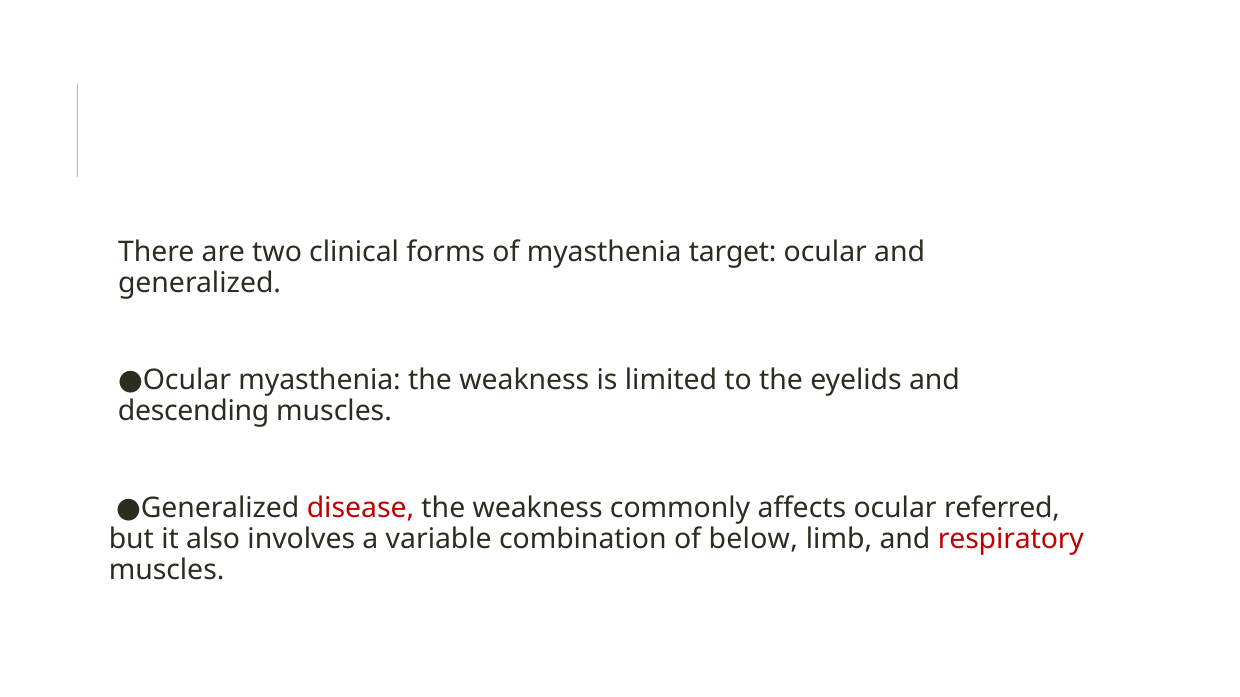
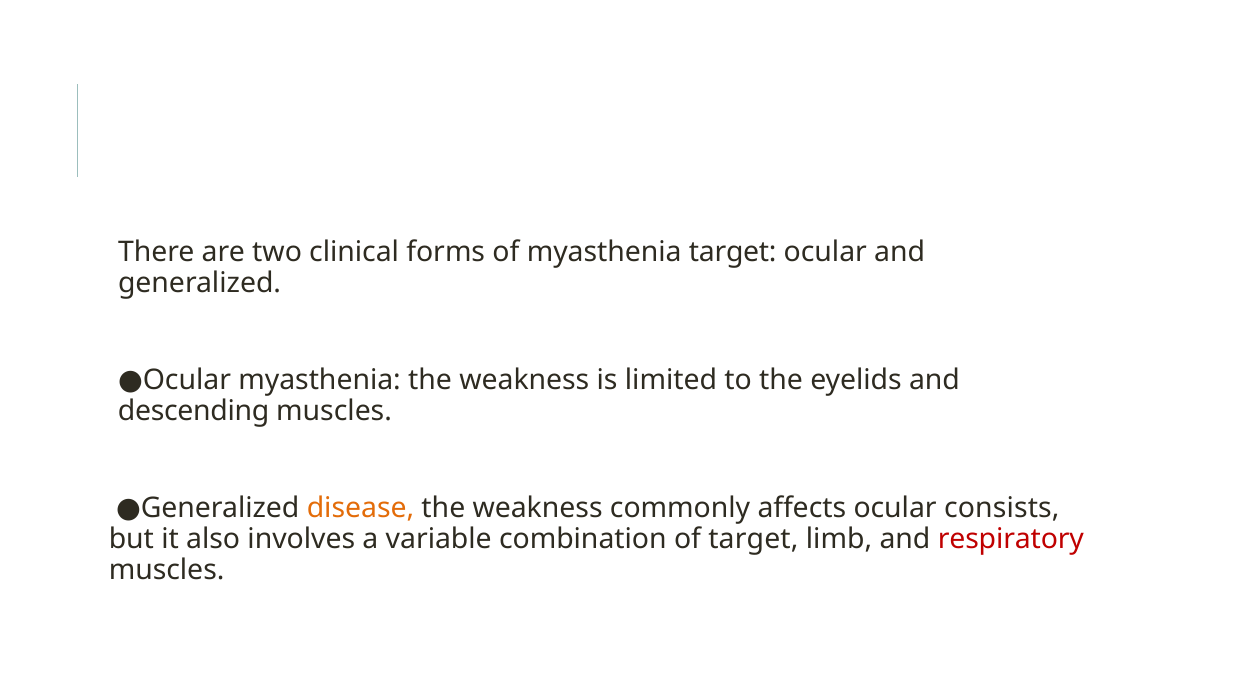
disease colour: red -> orange (360, 509)
referred: referred -> consists (1002, 509)
of below: below -> target (753, 539)
